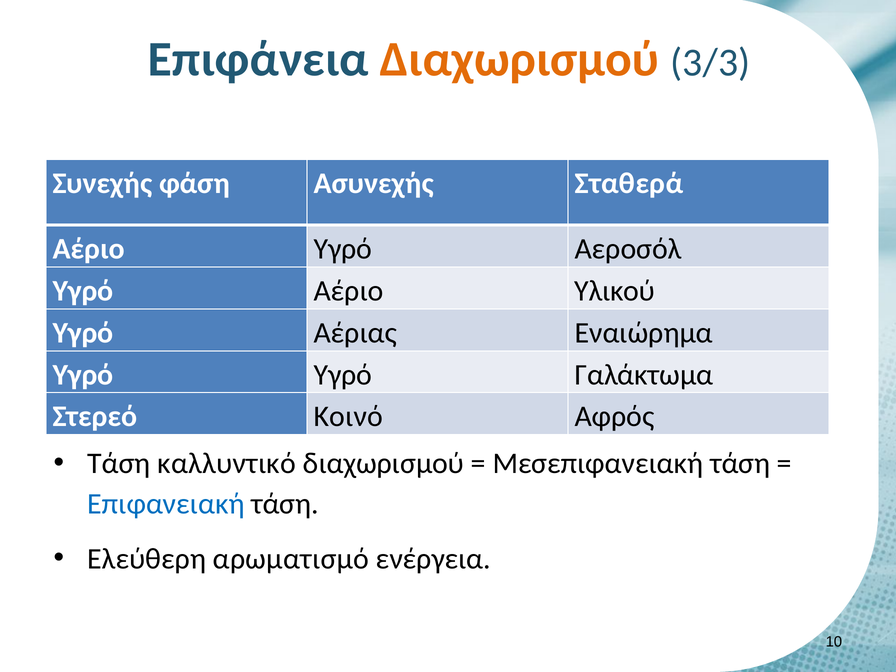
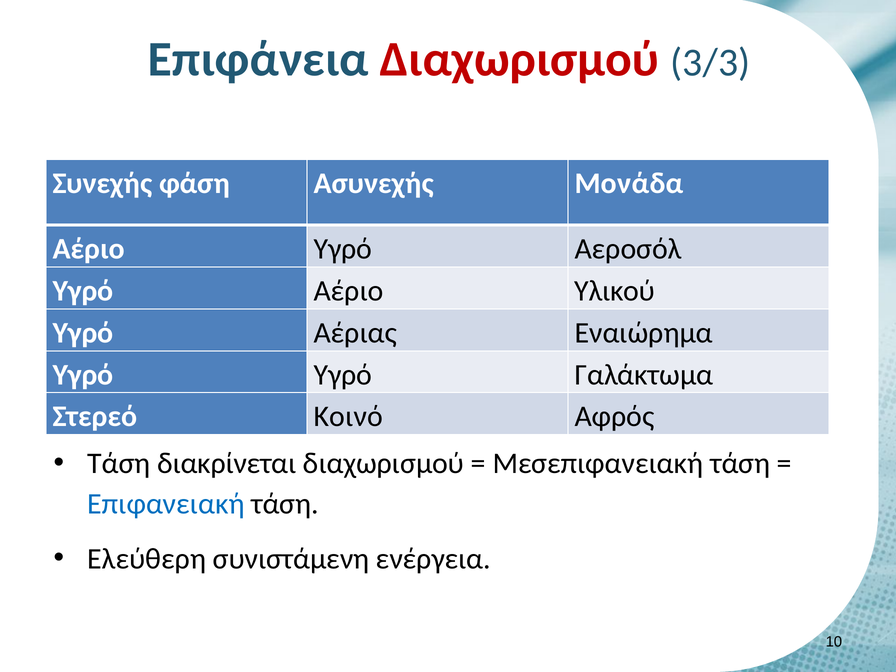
Διαχωρισμού colour: orange -> red (519, 59)
Σταθερά: Σταθερά -> Μονάδα (629, 184)
καλλυντικό: καλλυντικό -> διακρίνεται (227, 464)
αρωματισμό: αρωματισμό -> συνιστάμενη (291, 559)
